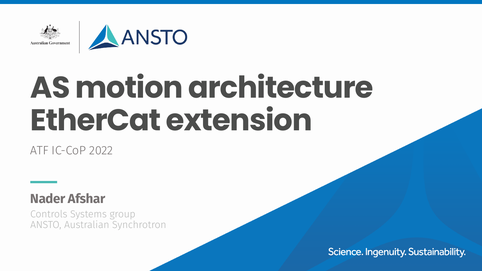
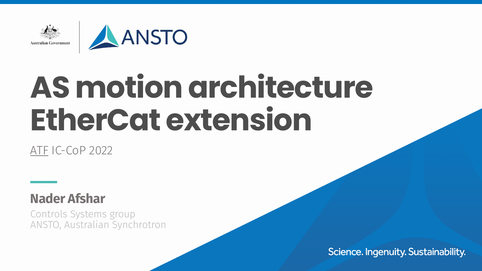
ATF underline: none -> present (39, 151)
